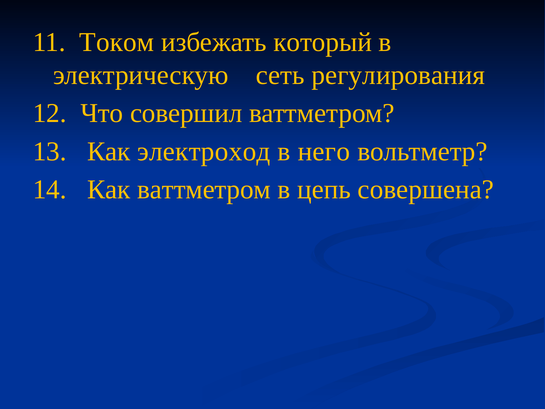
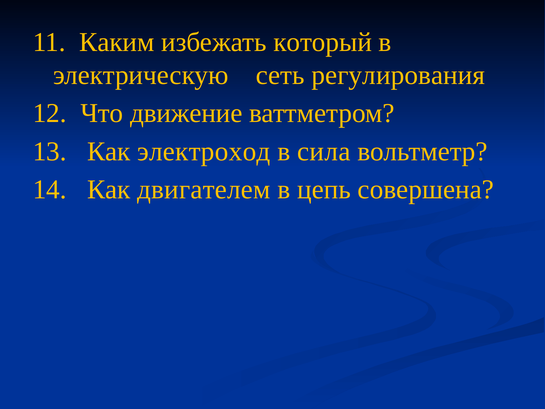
Током: Током -> Каким (117, 42)
совершил: совершил -> движение (186, 113)
него: него -> сила (324, 151)
Как ваттметром: ваттметром -> двигателем (204, 189)
